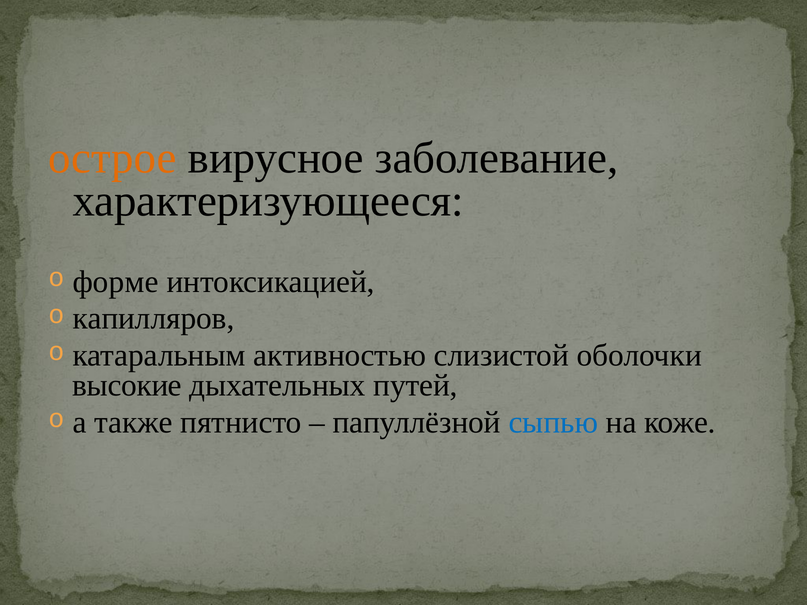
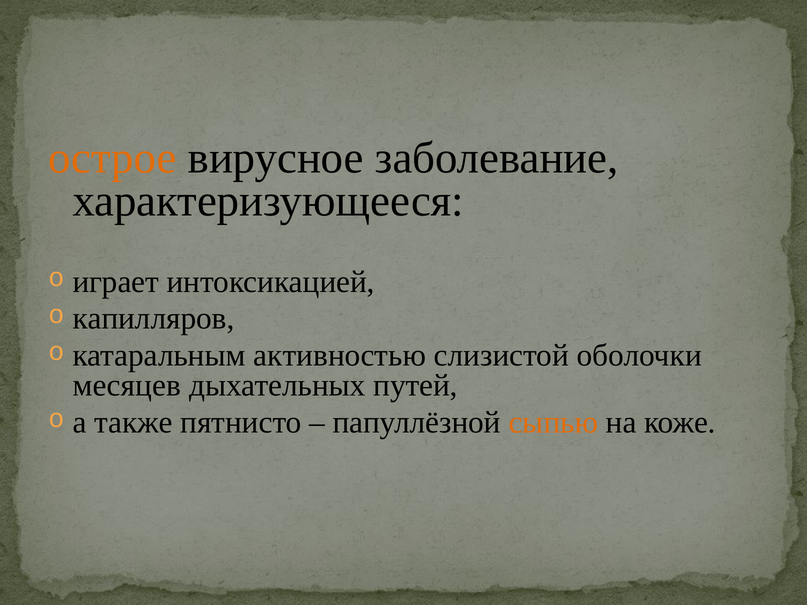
форме: форме -> играет (116, 282)
высокие: высокие -> месяцев (127, 386)
сыпью colour: blue -> orange (553, 423)
